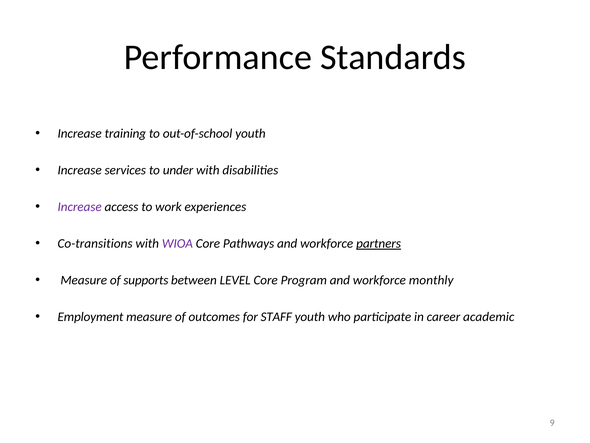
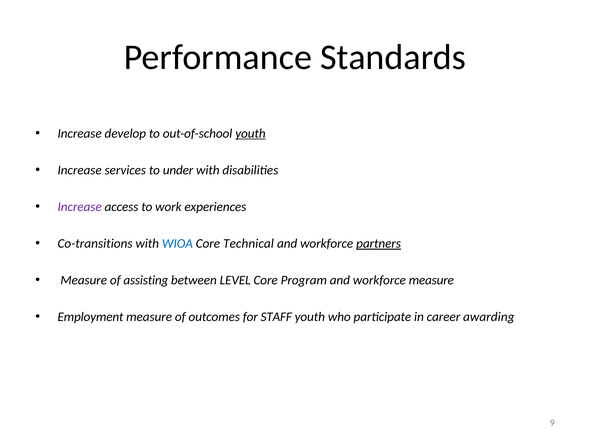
training: training -> develop (125, 133)
youth underline: none -> present (250, 133)
WIOA colour: purple -> blue (177, 243)
Pathways: Pathways -> Technical (248, 243)
supports: supports -> assisting (146, 280)
workforce monthly: monthly -> measure (431, 280)
academic: academic -> awarding (489, 317)
